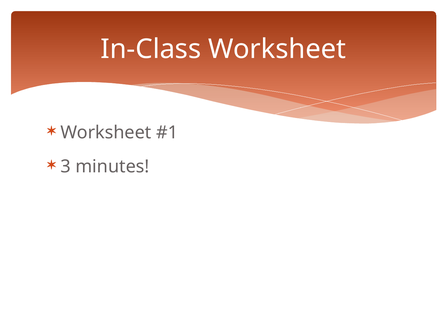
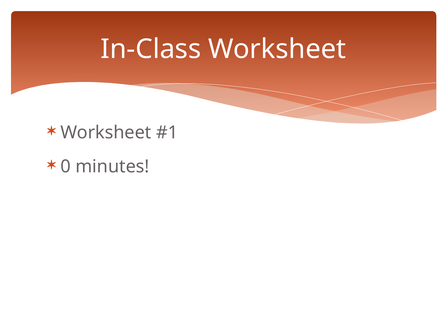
3: 3 -> 0 (66, 167)
